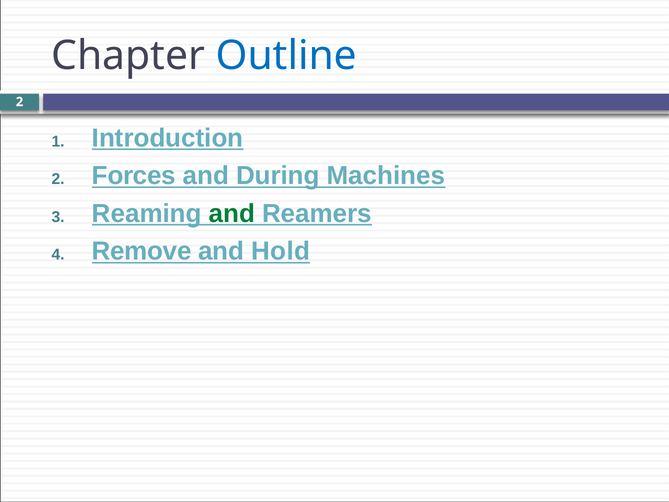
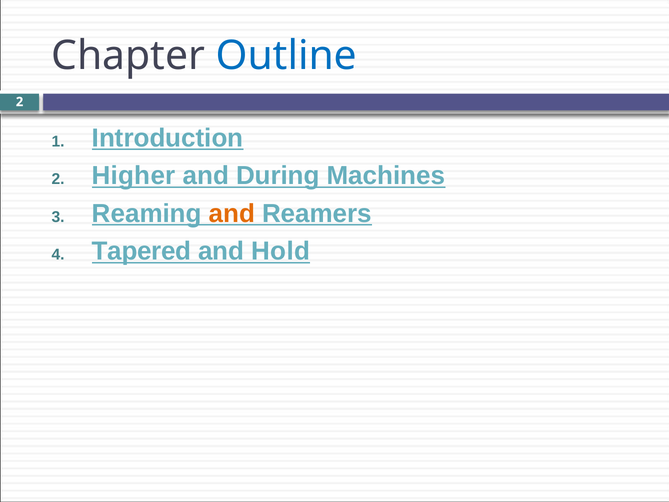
Forces: Forces -> Higher (134, 176)
and colour: green -> orange (232, 213)
Remove: Remove -> Tapered (142, 251)
